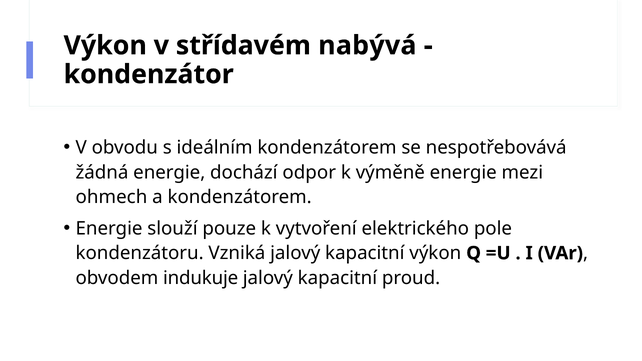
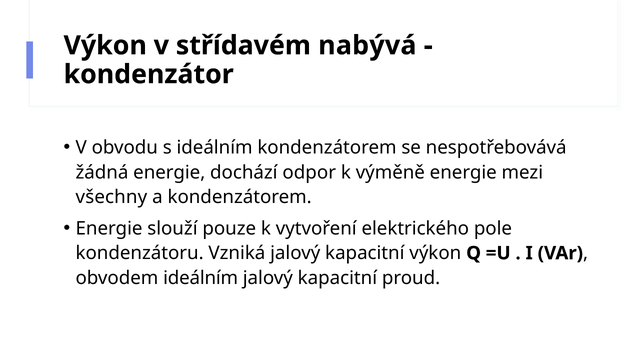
ohmech: ohmech -> všechny (111, 197)
obvodem indukuje: indukuje -> ideálním (201, 278)
